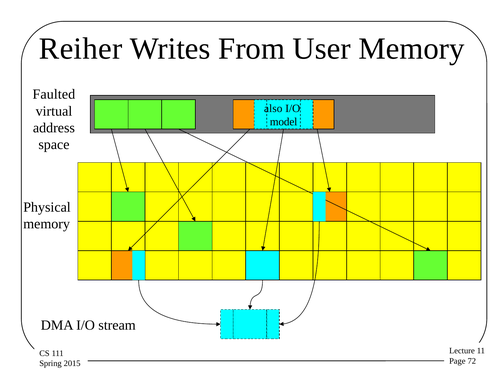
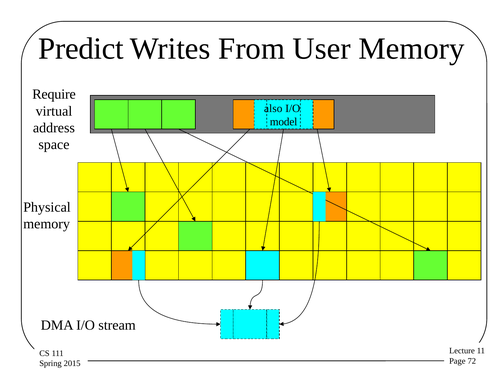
Reiher: Reiher -> Predict (81, 49)
Faulted: Faulted -> Require (54, 94)
